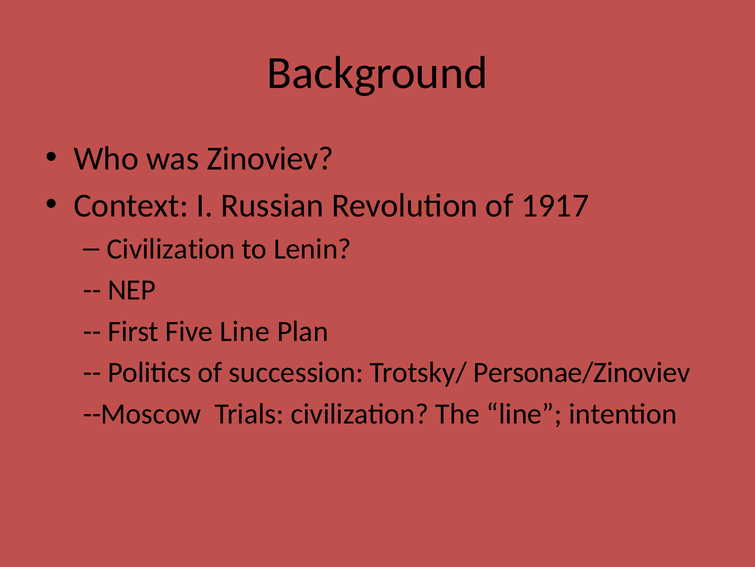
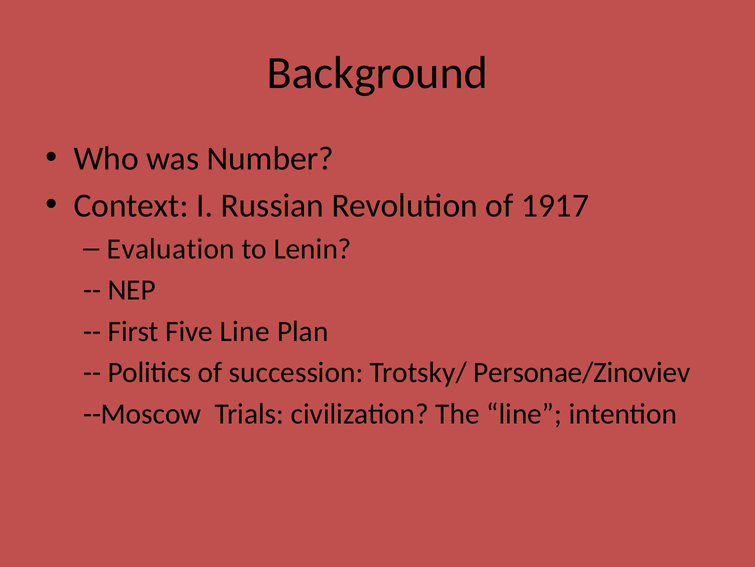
Zinoviev: Zinoviev -> Number (270, 158)
Civilization: Civilization -> Evaluation (171, 249)
